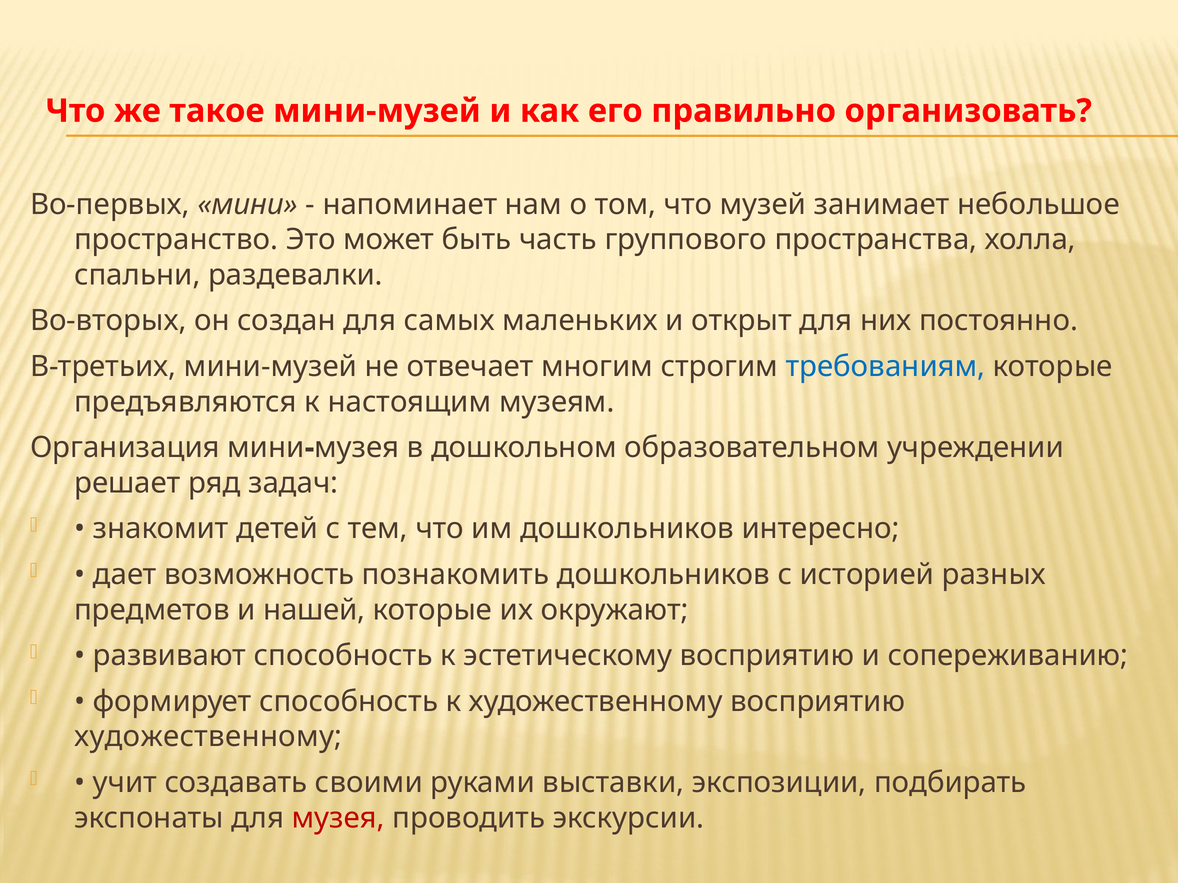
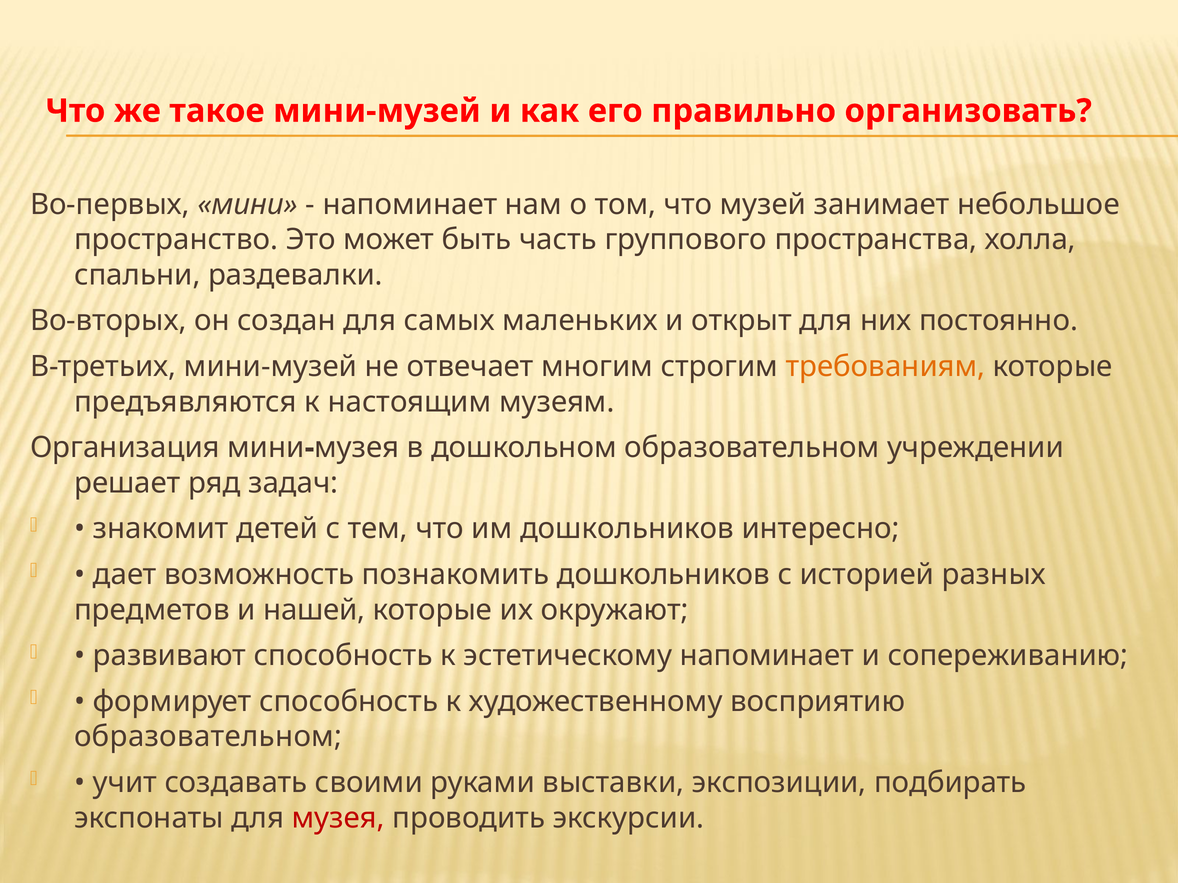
требованиям colour: blue -> orange (885, 367)
эстетическому восприятию: восприятию -> напоминает (767, 656)
художественному: художественному -> образовательном (208, 737)
